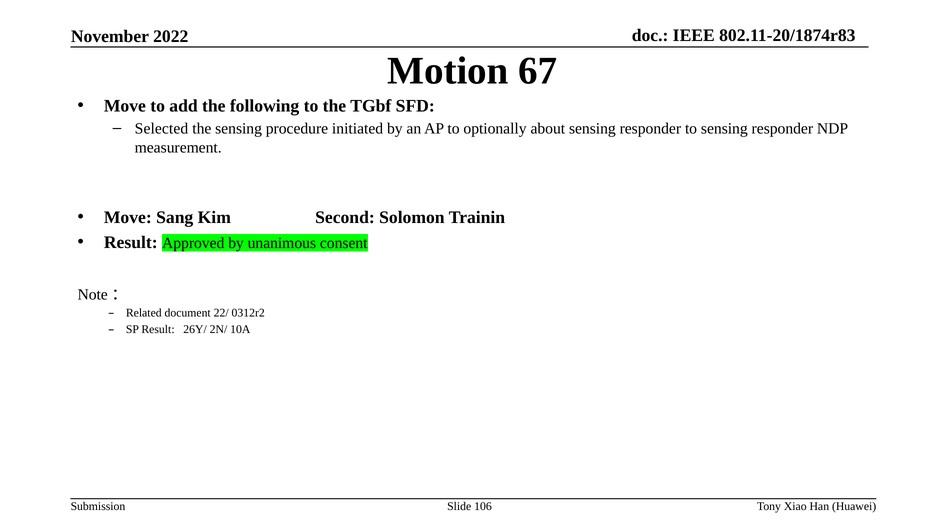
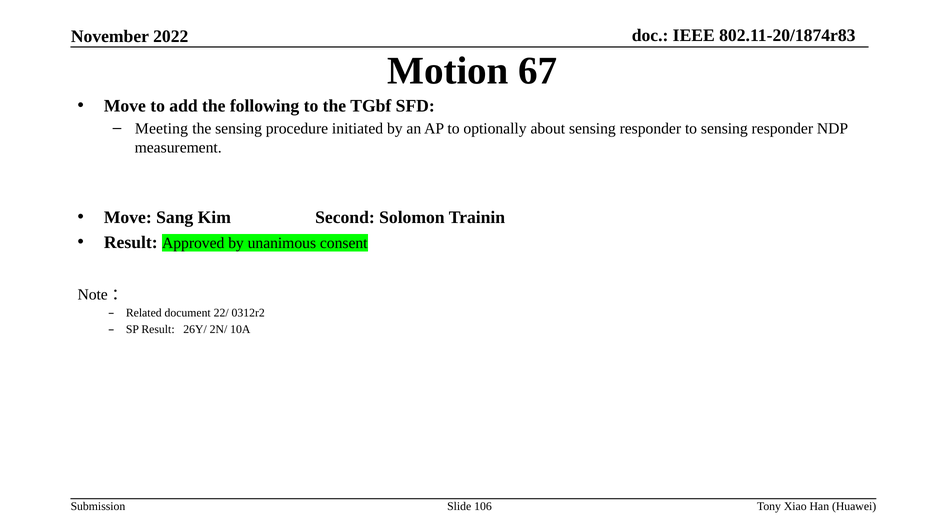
Selected: Selected -> Meeting (161, 129)
